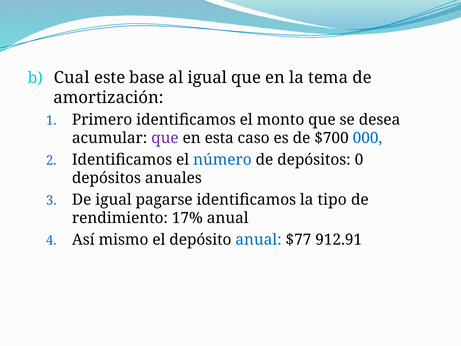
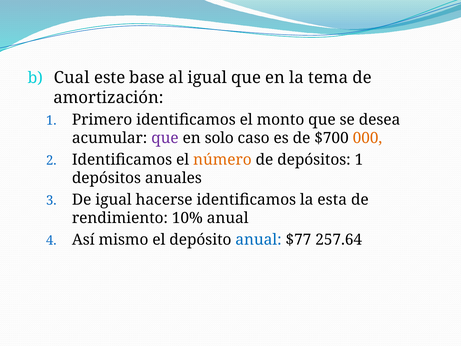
esta: esta -> solo (219, 138)
000 colour: blue -> orange (367, 138)
número colour: blue -> orange (222, 160)
depósitos 0: 0 -> 1 (359, 160)
pagarse: pagarse -> hacerse (164, 200)
tipo: tipo -> esta (332, 200)
17%: 17% -> 10% (187, 218)
912.91: 912.91 -> 257.64 (339, 240)
